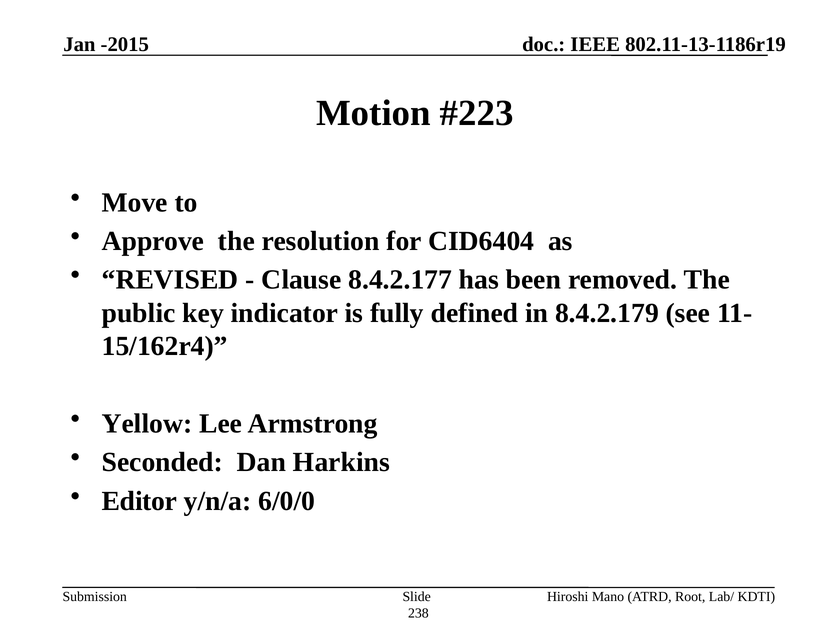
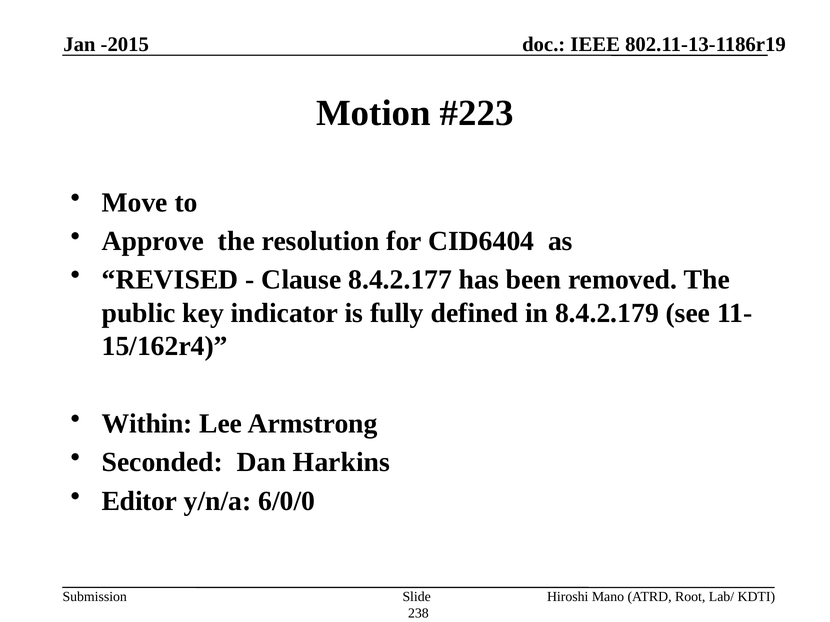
Yellow: Yellow -> Within (147, 424)
